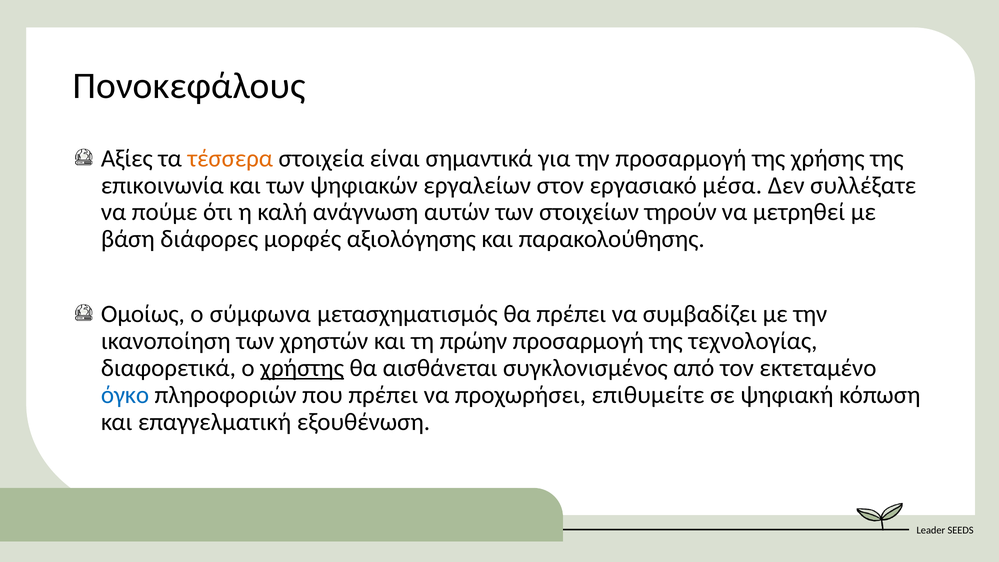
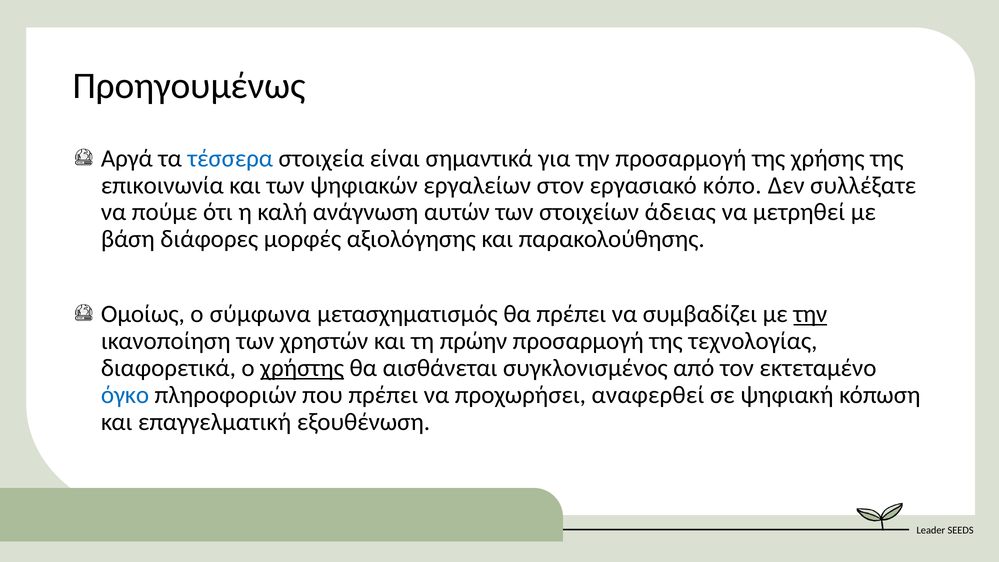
Πονοκεφάλους: Πονοκεφάλους -> Προηγουμένως (189, 86)
Αξίες: Αξίες -> Αργά (127, 158)
τέσσερα colour: orange -> blue (230, 158)
μέσα: μέσα -> κόπο (732, 185)
τηρούν: τηρούν -> άδειας (680, 212)
την underline: none -> present (810, 314)
επιθυμείτε: επιθυμείτε -> αναφερθεί (648, 395)
